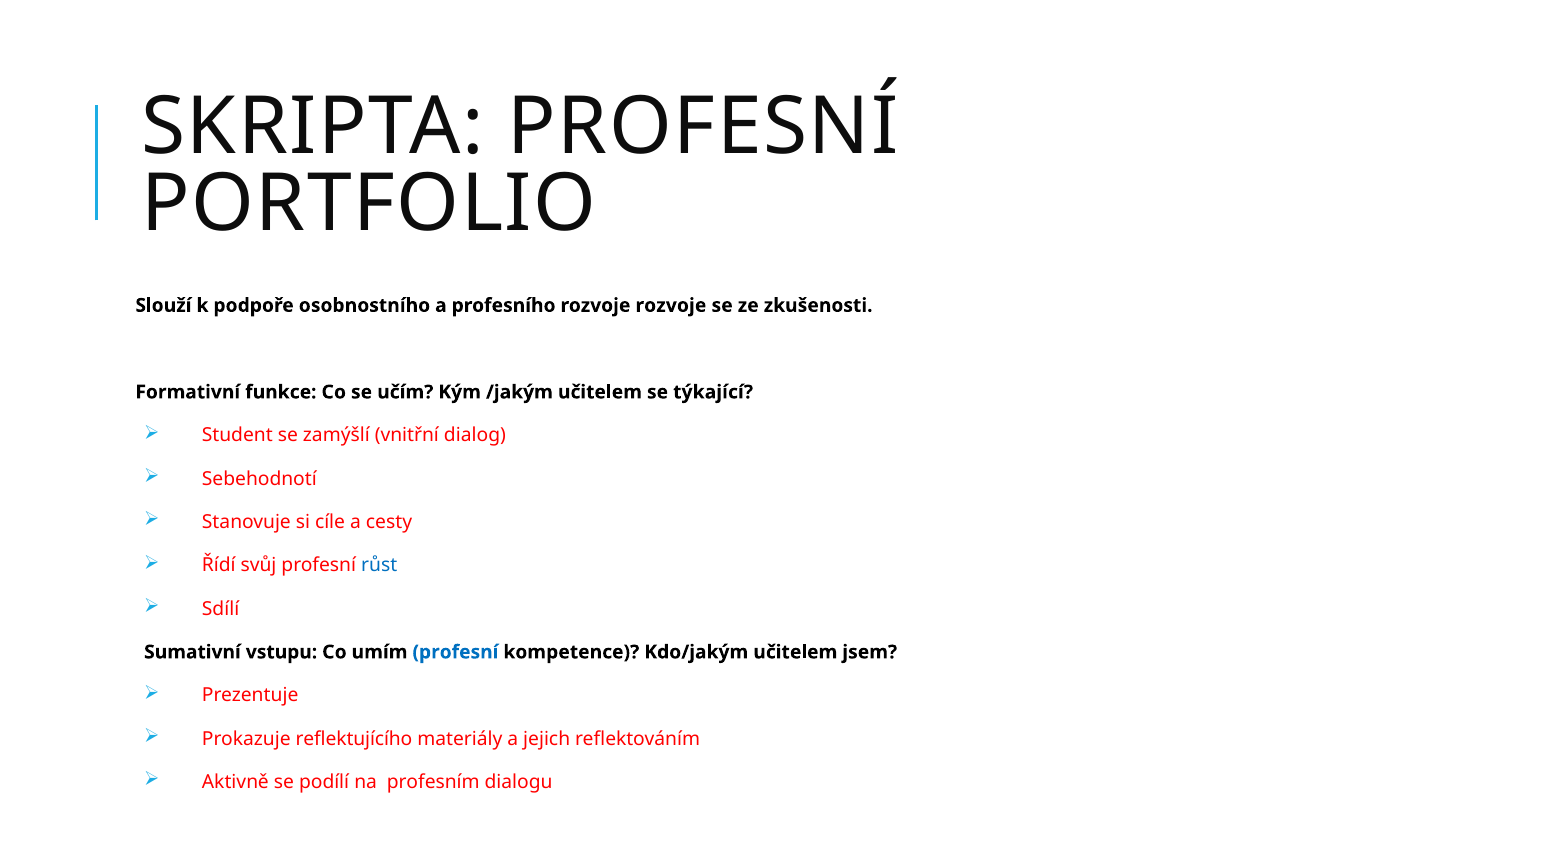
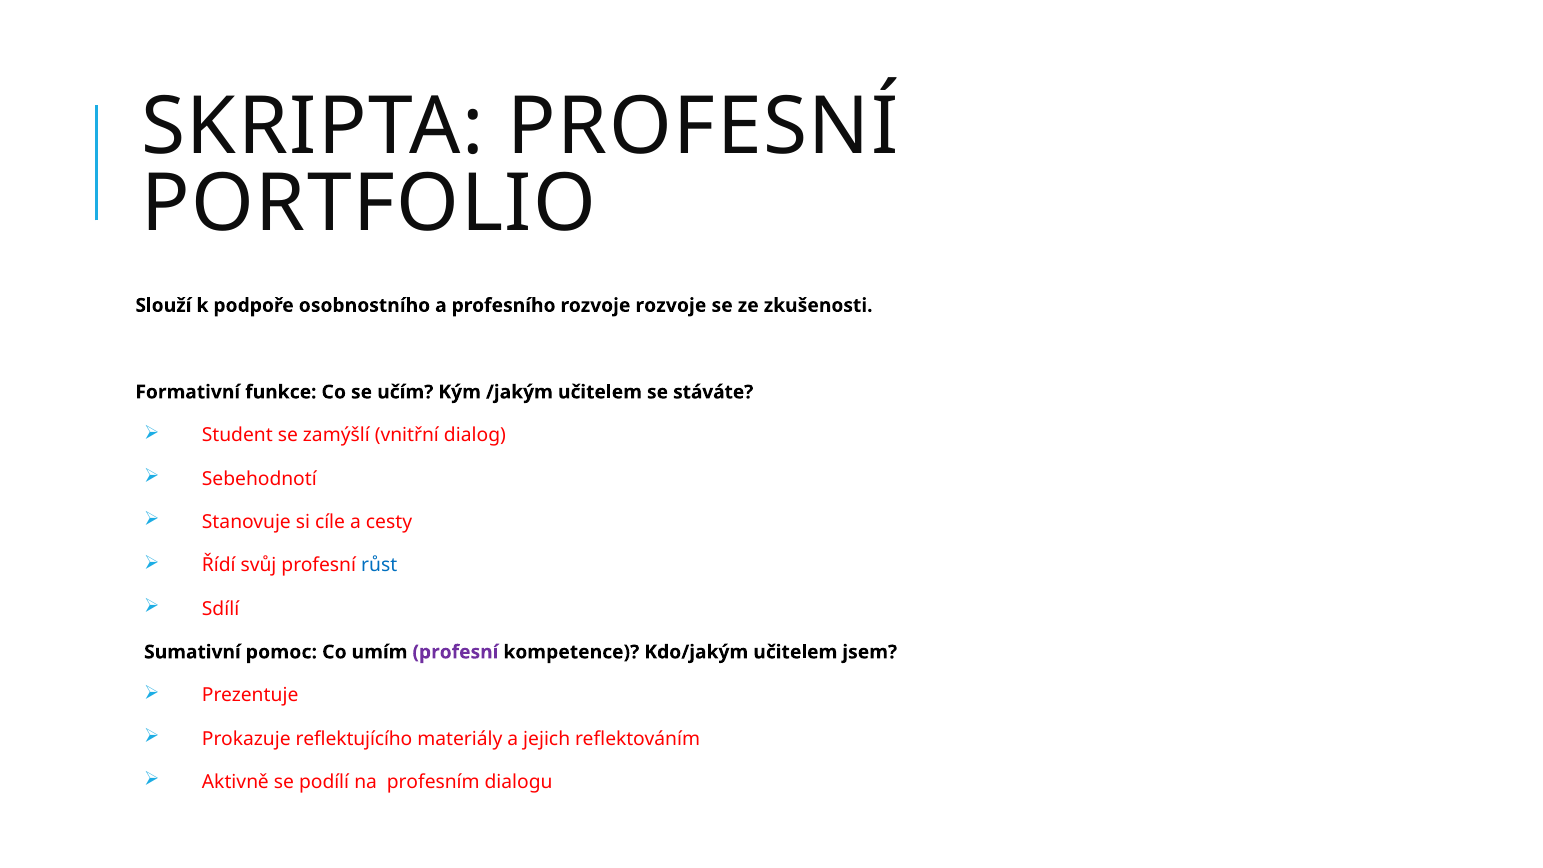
týkající: týkající -> stáváte (713, 392)
vstupu: vstupu -> pomoc (281, 652)
profesní colour: blue -> purple (455, 652)
